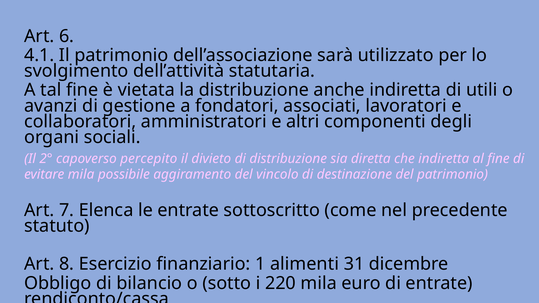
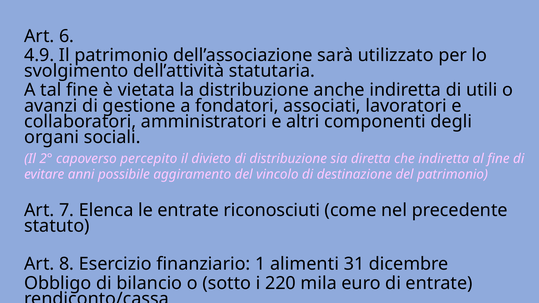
4.1: 4.1 -> 4.9 (39, 55)
evitare mila: mila -> anni (81, 175)
sottoscritto: sottoscritto -> riconosciuti (272, 210)
